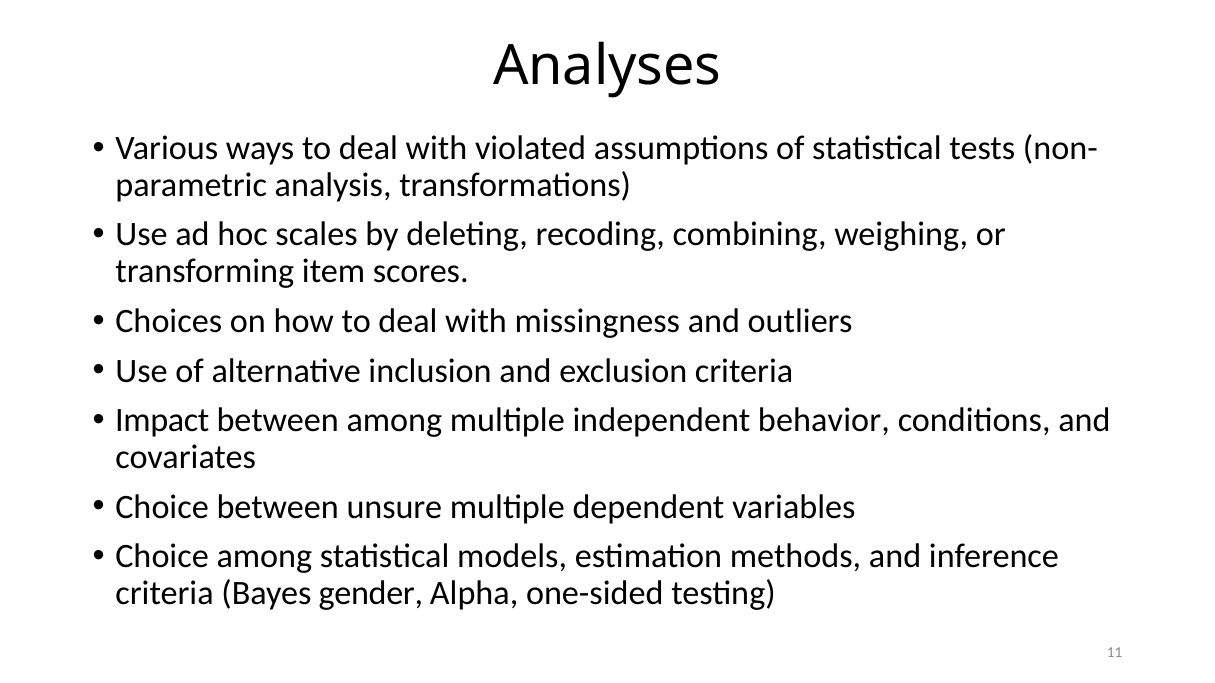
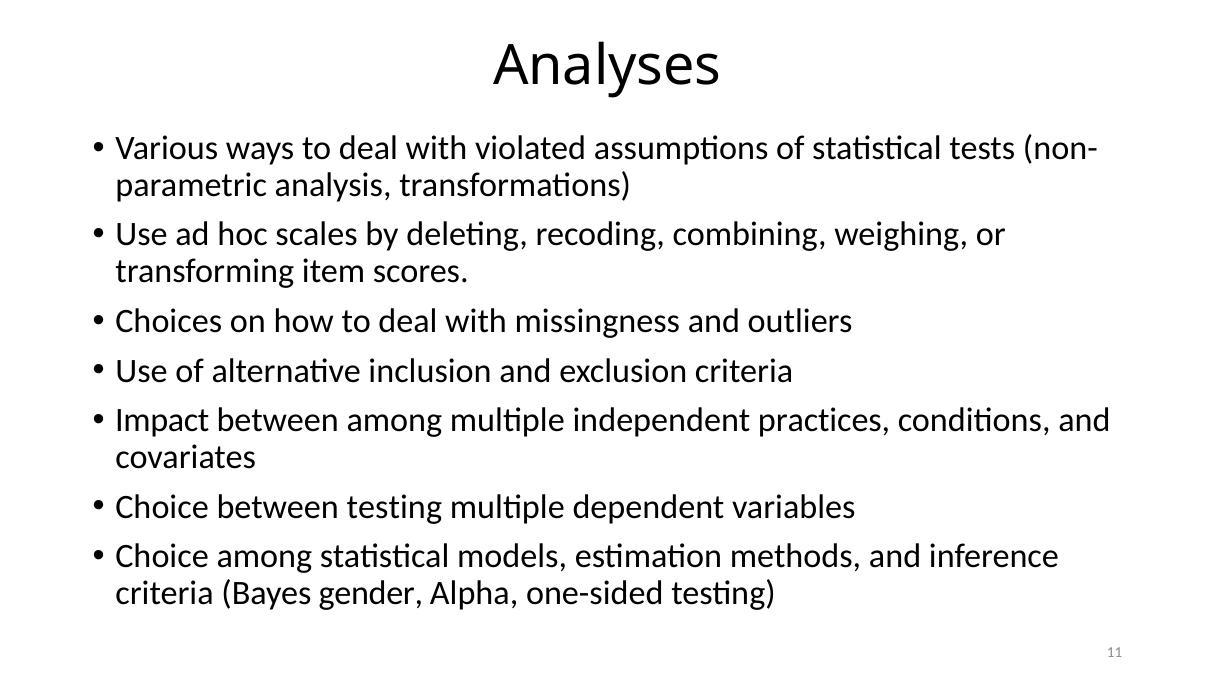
behavior: behavior -> practices (824, 421)
between unsure: unsure -> testing (394, 507)
